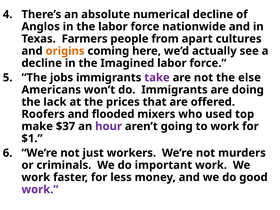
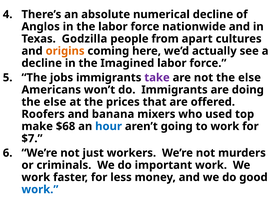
Farmers: Farmers -> Godzilla (84, 39)
lack: lack -> else (55, 102)
flooded: flooded -> banana (113, 114)
$37: $37 -> $68 (66, 126)
hour colour: purple -> blue (109, 126)
$1: $1 -> $7 (32, 138)
work colour: purple -> blue (40, 189)
